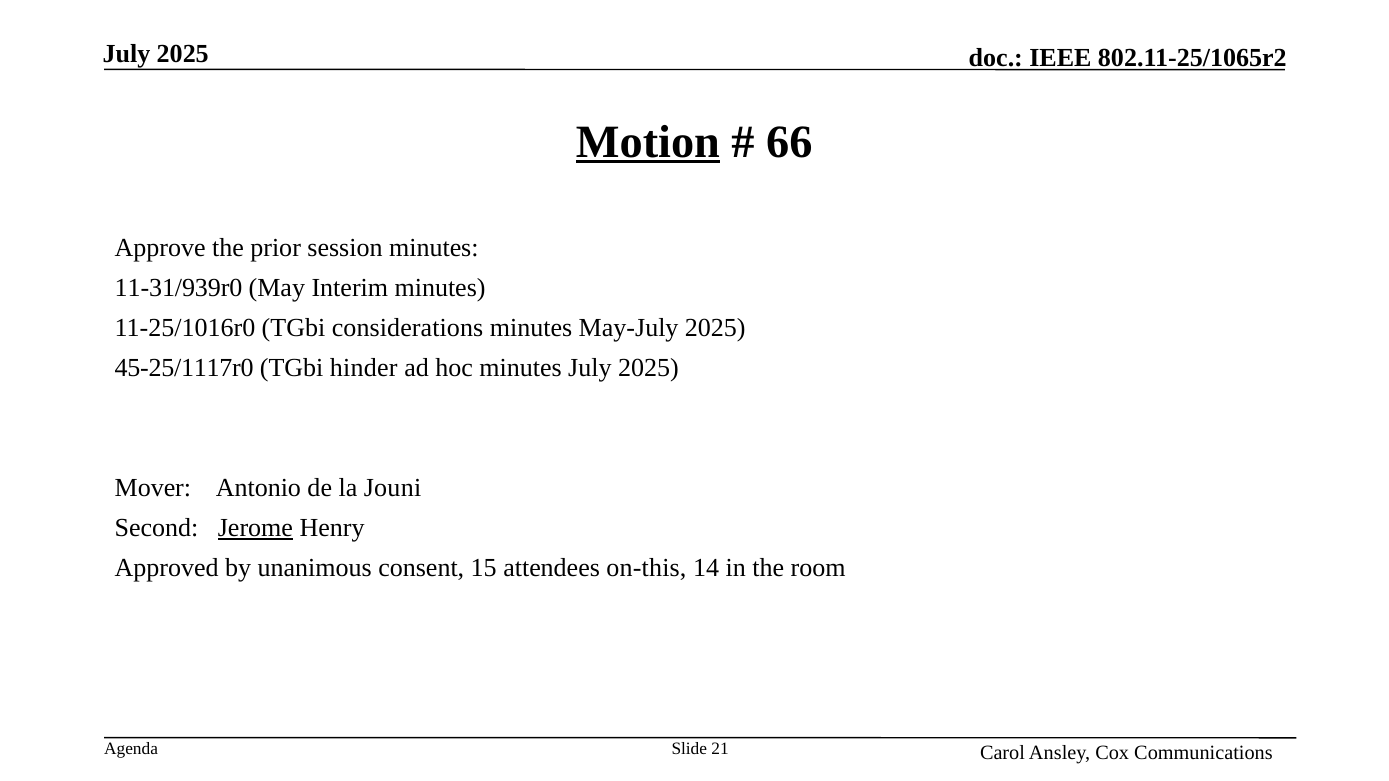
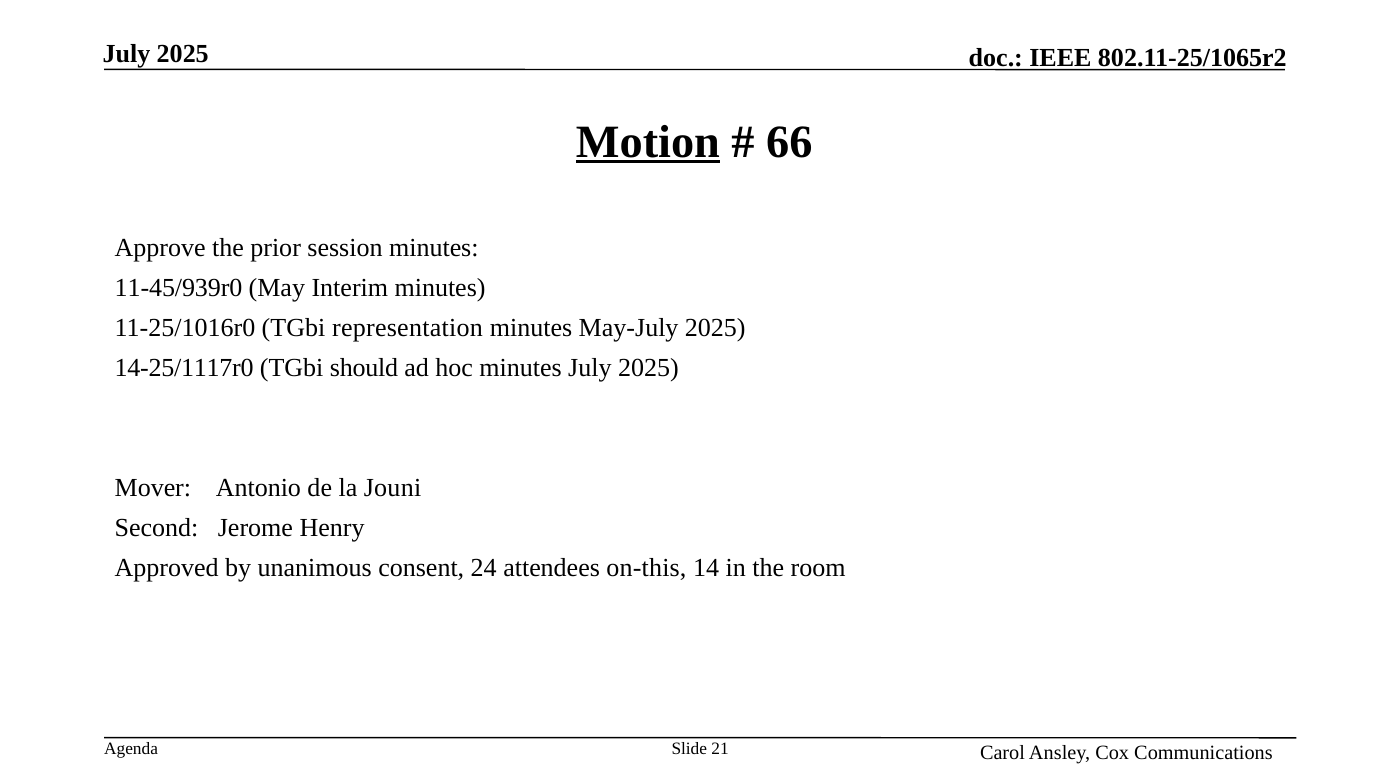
11-31/939r0: 11-31/939r0 -> 11-45/939r0 (179, 288)
considerations: considerations -> representation (407, 328)
45-25/1117r0: 45-25/1117r0 -> 14-25/1117r0 (184, 368)
hinder: hinder -> should (364, 368)
Jerome underline: present -> none (255, 528)
15: 15 -> 24 (484, 568)
